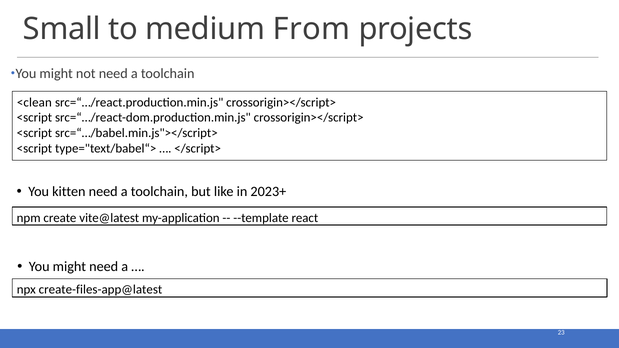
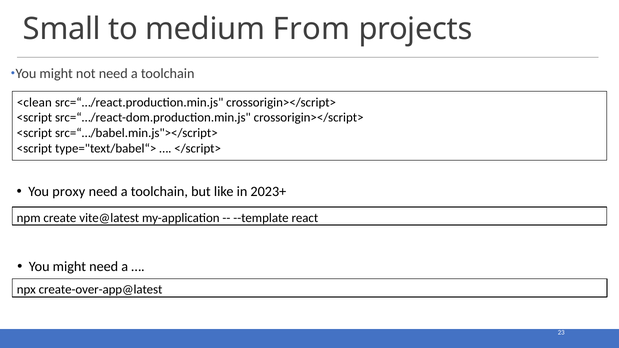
kitten: kitten -> proxy (69, 192)
create-files-app@latest: create-files-app@latest -> create-over-app@latest (101, 290)
